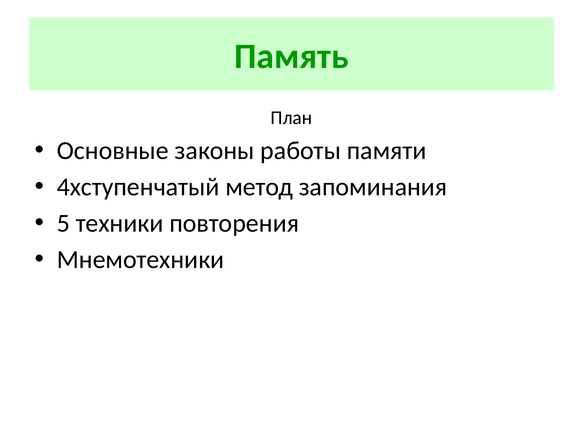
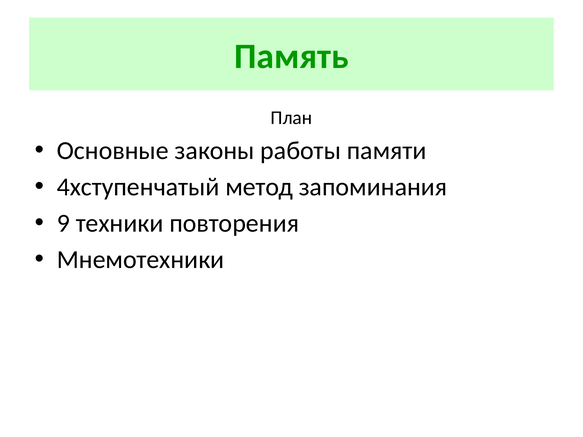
5: 5 -> 9 (63, 223)
